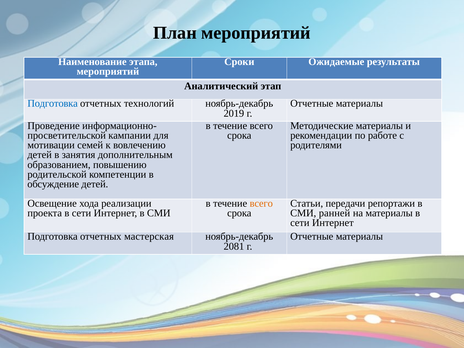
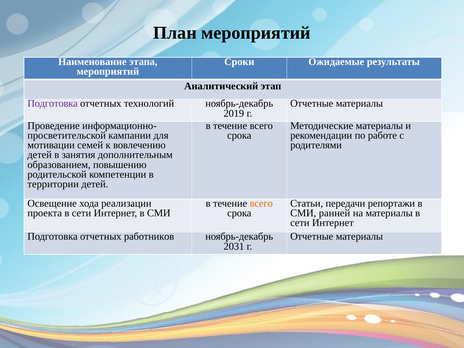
Подготовка colour: blue -> purple (53, 104)
обсуждение: обсуждение -> территории (53, 184)
мастерская: мастерская -> работников (149, 237)
2081: 2081 -> 2031 (234, 246)
